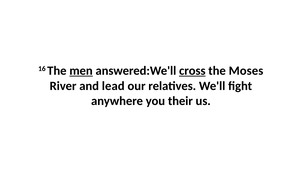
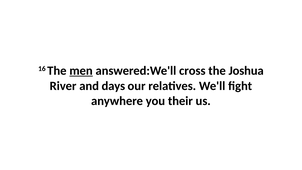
cross underline: present -> none (192, 71)
Moses: Moses -> Joshua (246, 71)
lead: lead -> days (113, 86)
